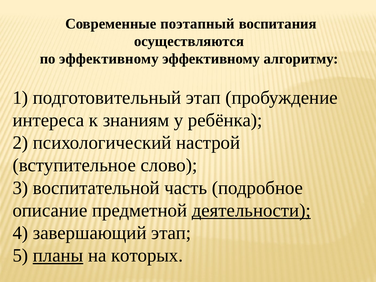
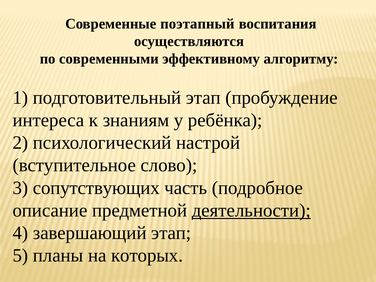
по эффективному: эффективному -> современными (109, 59)
воспитательной: воспитательной -> сопутствующих (96, 188)
планы underline: present -> none (58, 256)
